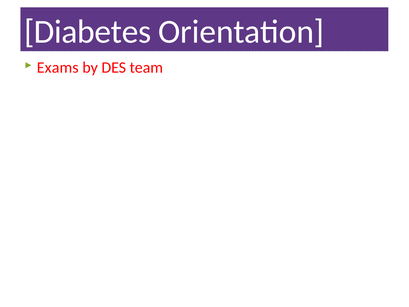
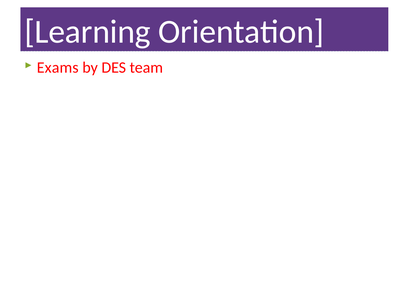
Diabetes: Diabetes -> Learning (88, 32)
